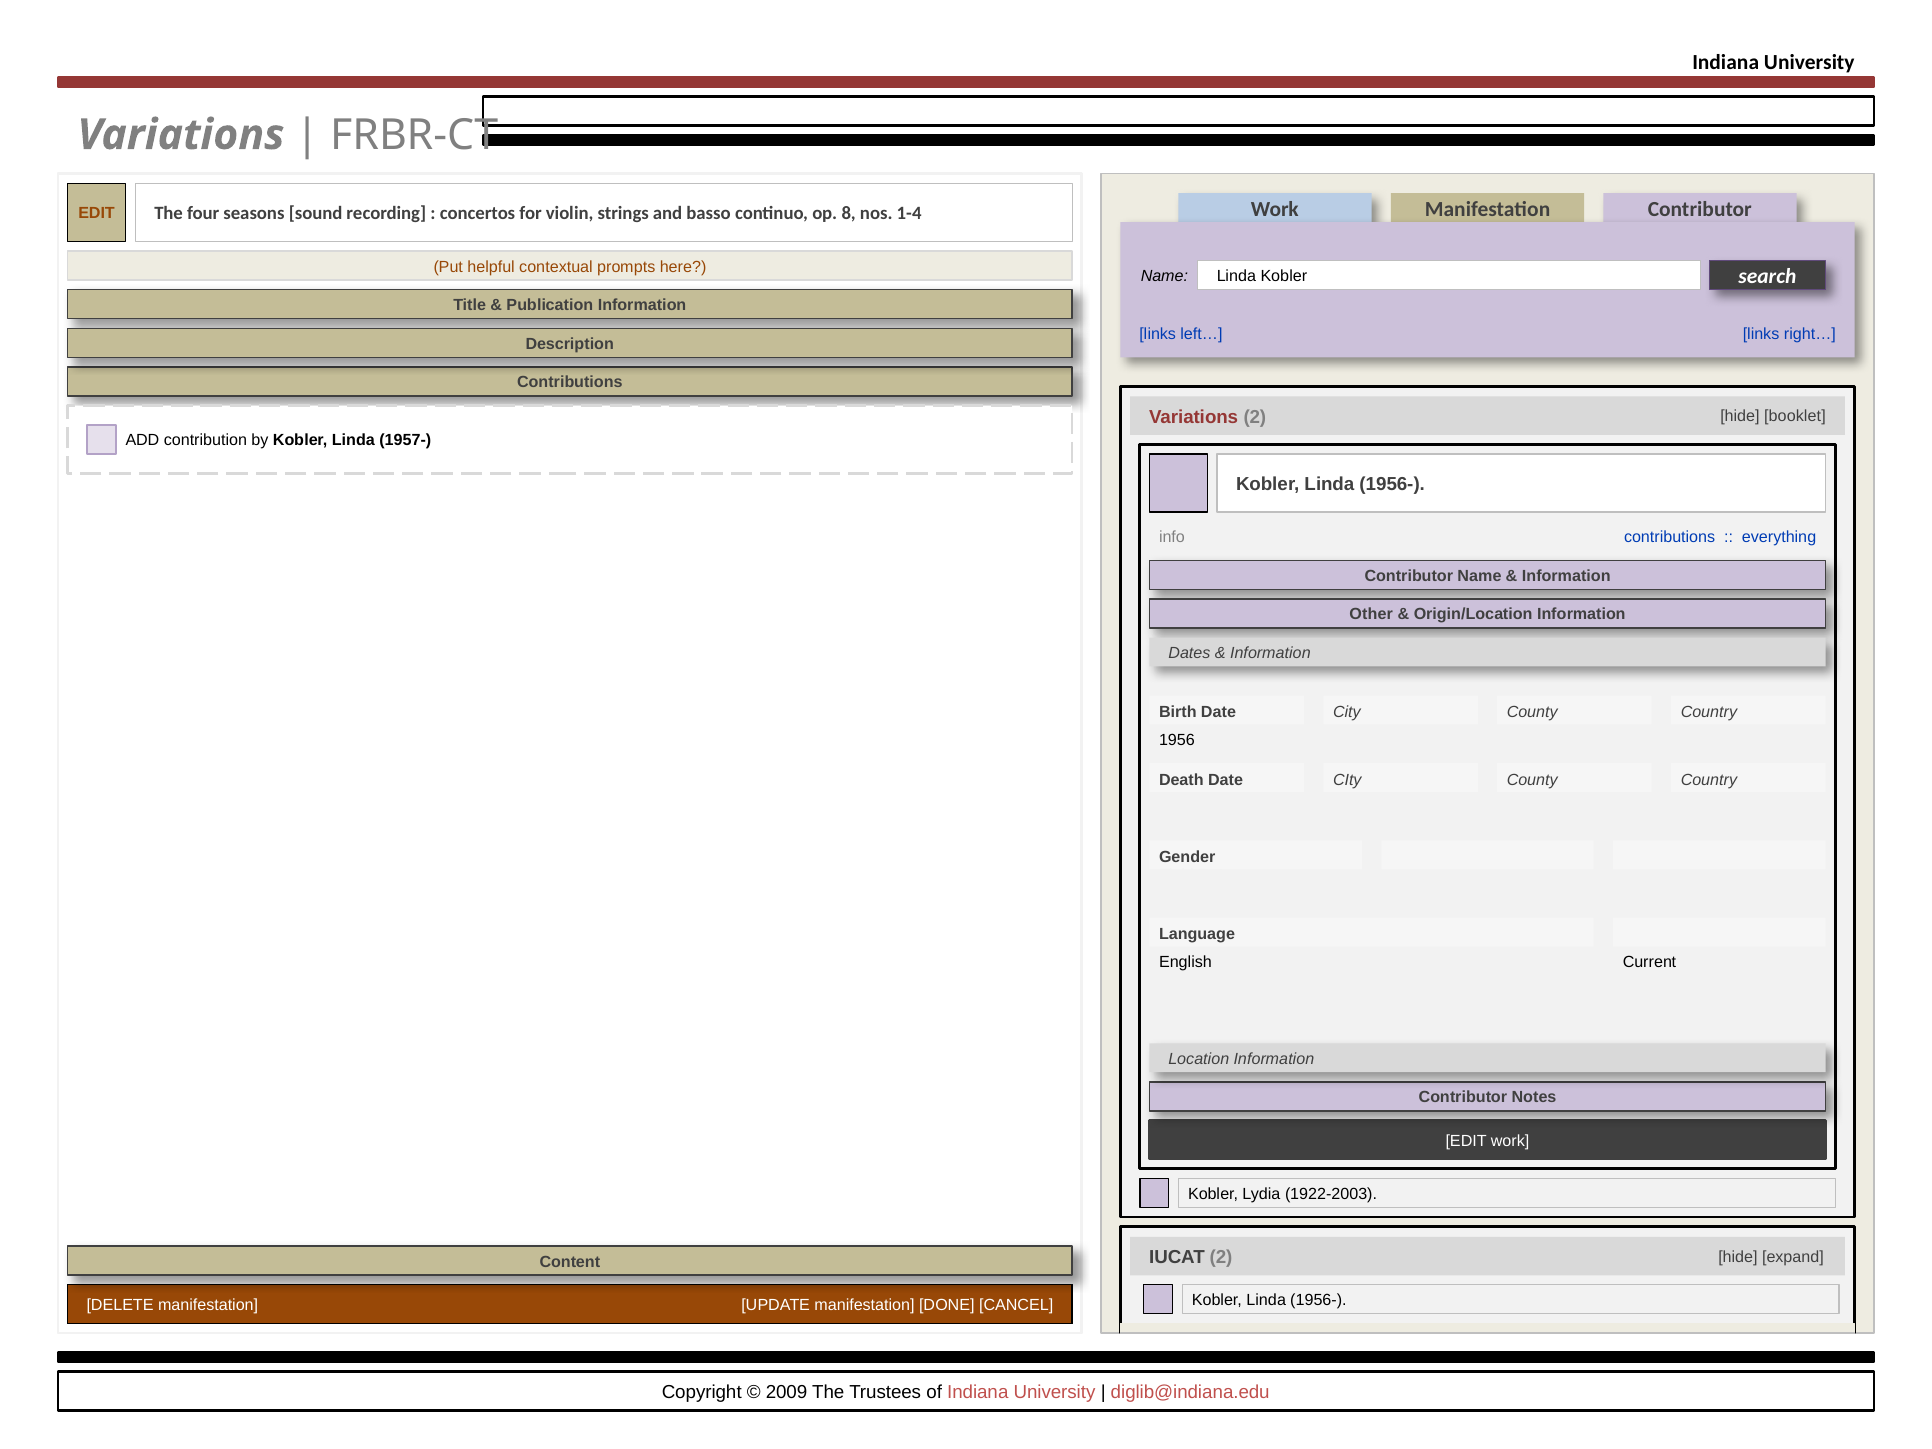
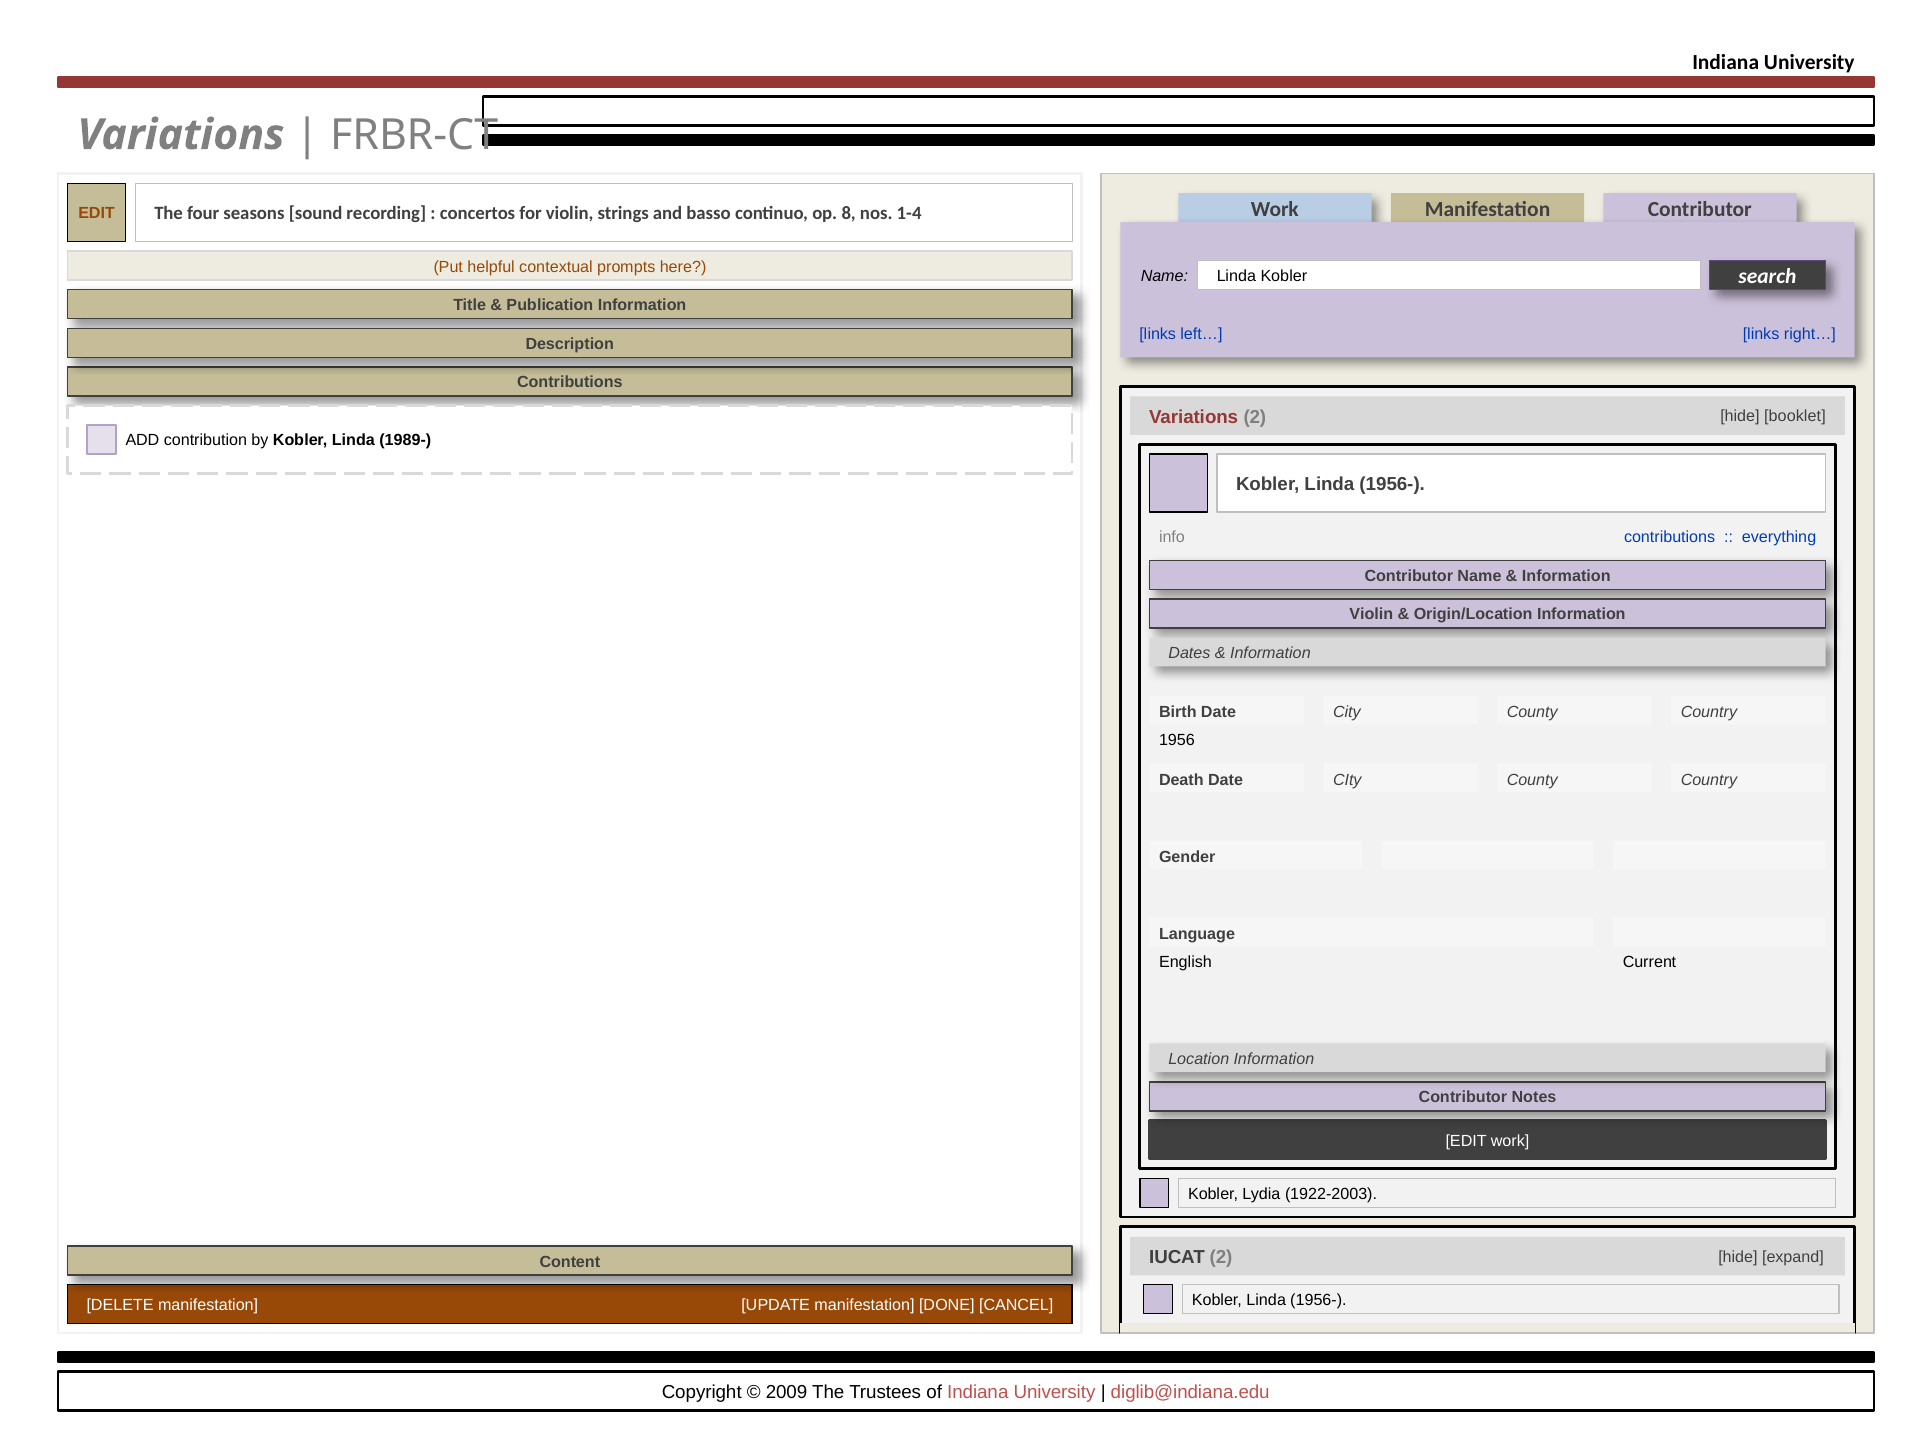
1957-: 1957- -> 1989- (405, 441)
Other: Other -> Violin (1371, 615)
